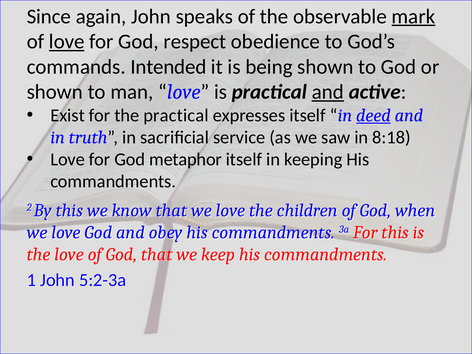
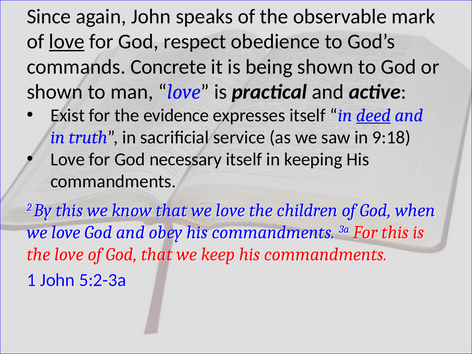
mark underline: present -> none (413, 16)
Intended: Intended -> Concrete (168, 67)
and underline: present -> none (328, 92)
the practical: practical -> evidence (176, 115)
8:18: 8:18 -> 9:18 (391, 137)
metaphor: metaphor -> necessary (186, 159)
